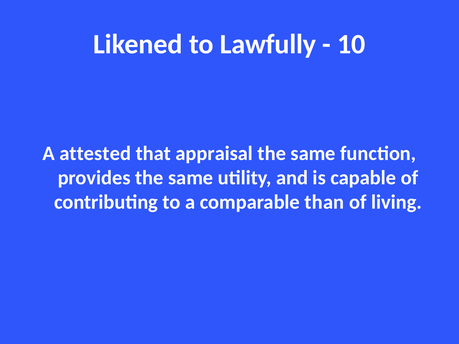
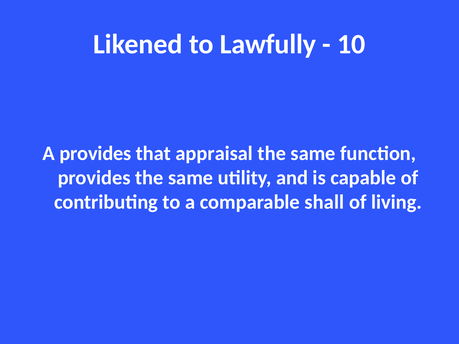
A attested: attested -> provides (95, 153)
than: than -> shall (324, 202)
